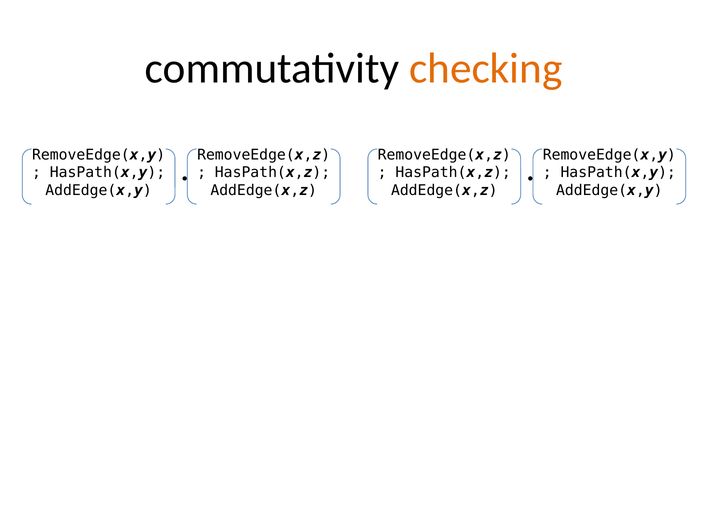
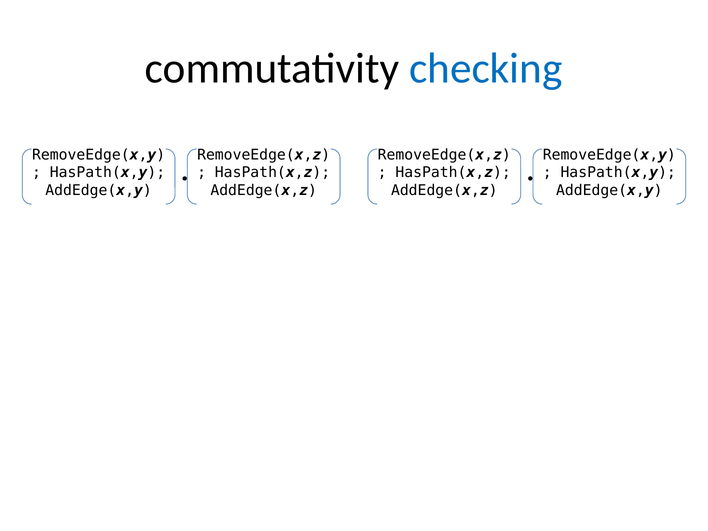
checking colour: orange -> blue (486, 69)
